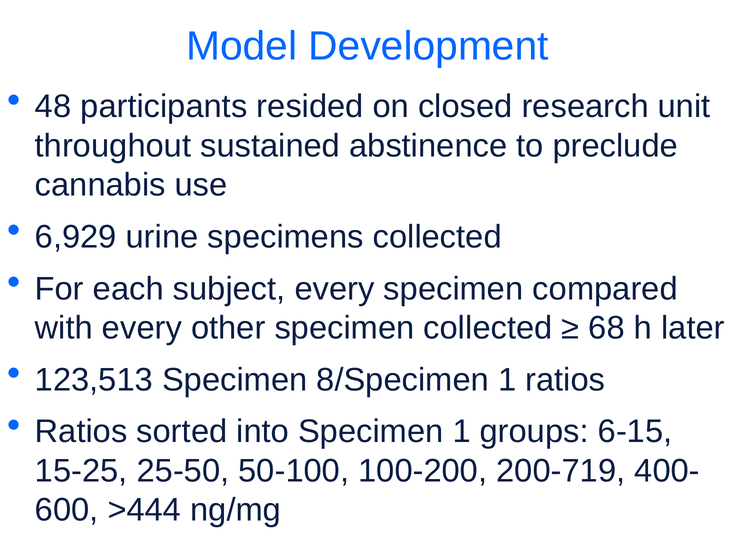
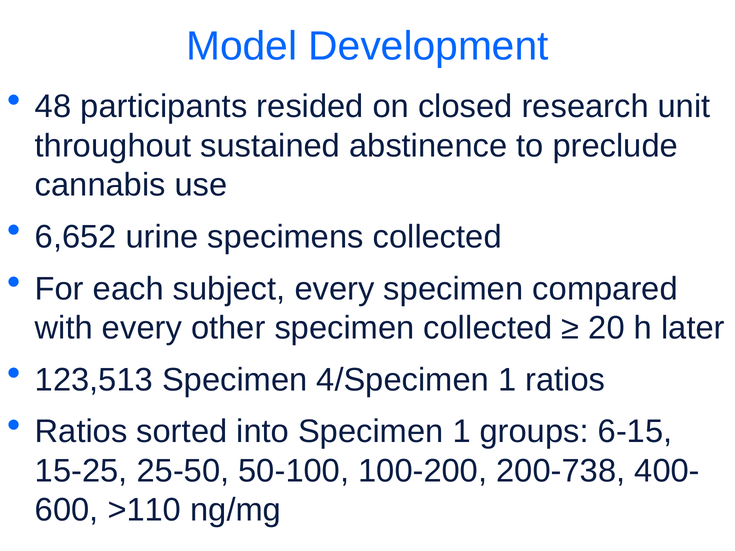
6,929: 6,929 -> 6,652 (76, 237)
68: 68 -> 20 (607, 328)
8/Specimen: 8/Specimen -> 4/Specimen (403, 380)
200-719: 200-719 -> 200-738 (561, 471)
>444: >444 -> >110 (144, 510)
